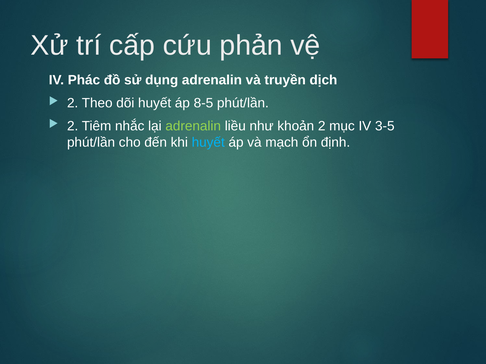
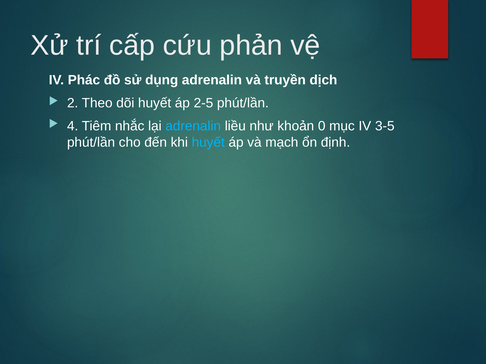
8-5: 8-5 -> 2-5 (203, 103)
2: 2 -> 4 (73, 126)
adrenalin colour: light green -> light blue (193, 126)
khoản 2: 2 -> 0 (322, 126)
